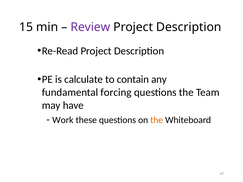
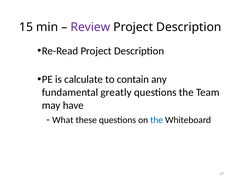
forcing: forcing -> greatly (116, 92)
Work: Work -> What (63, 120)
the colour: orange -> blue (157, 120)
